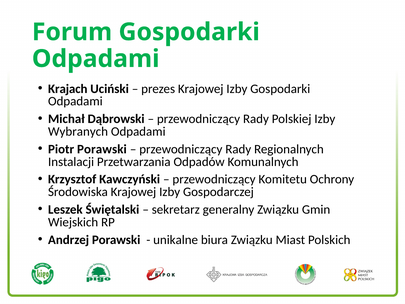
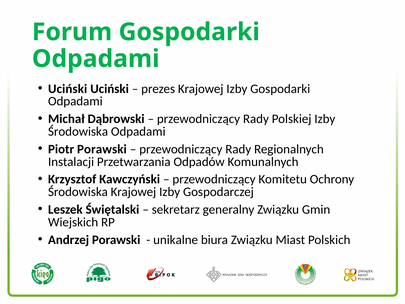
Krajach: Krajach -> Uciński (68, 89)
Wybranych: Wybranych -> Środowiska (78, 131)
